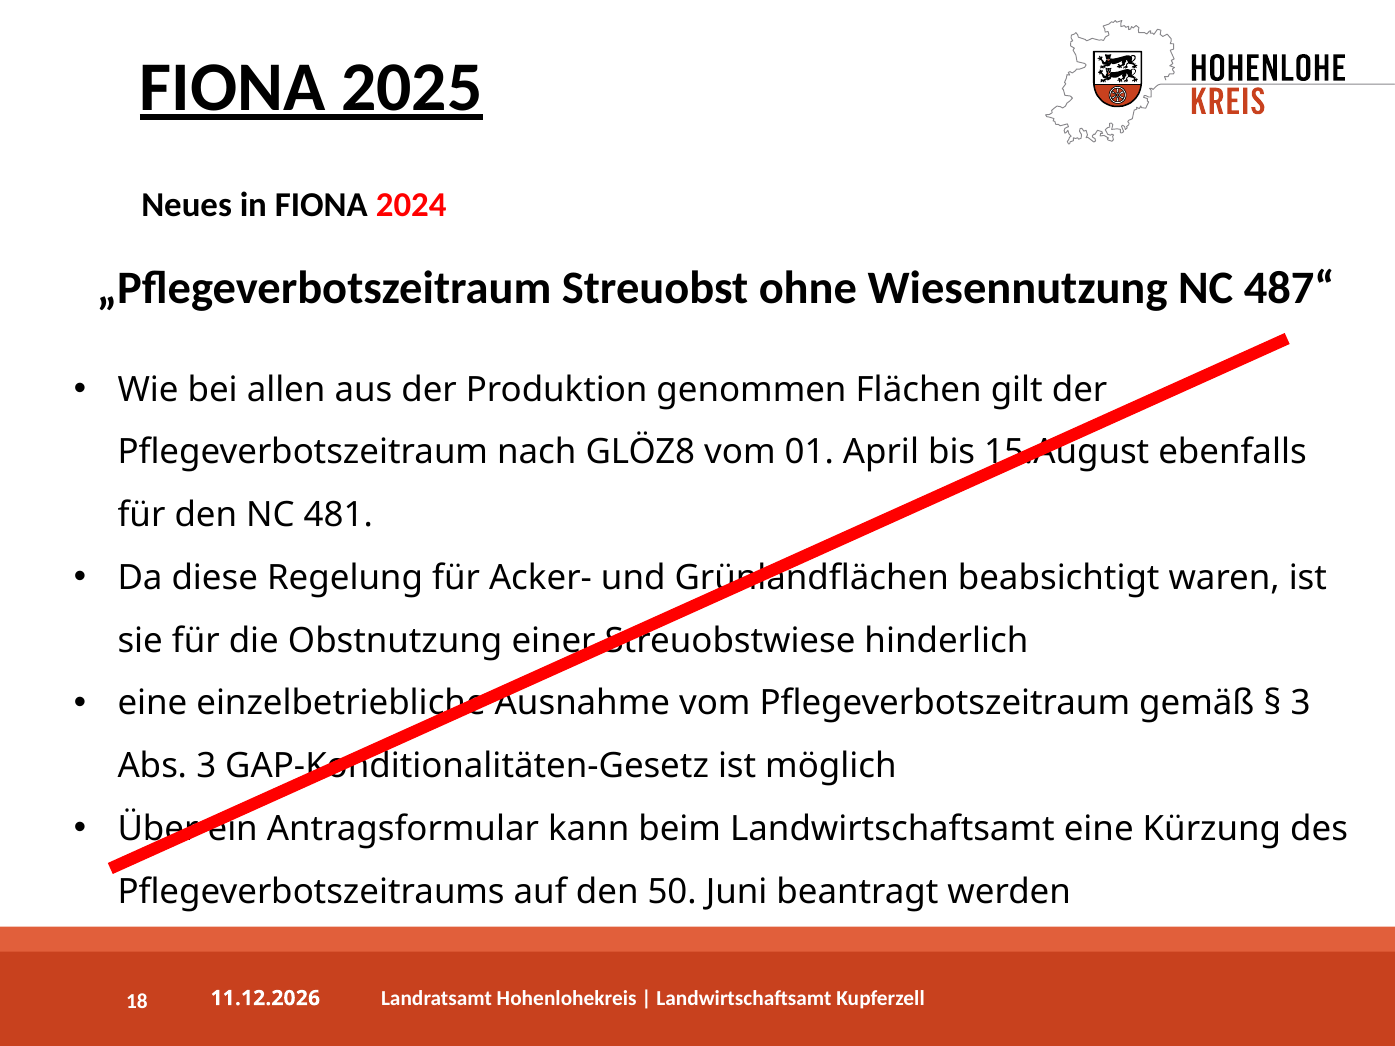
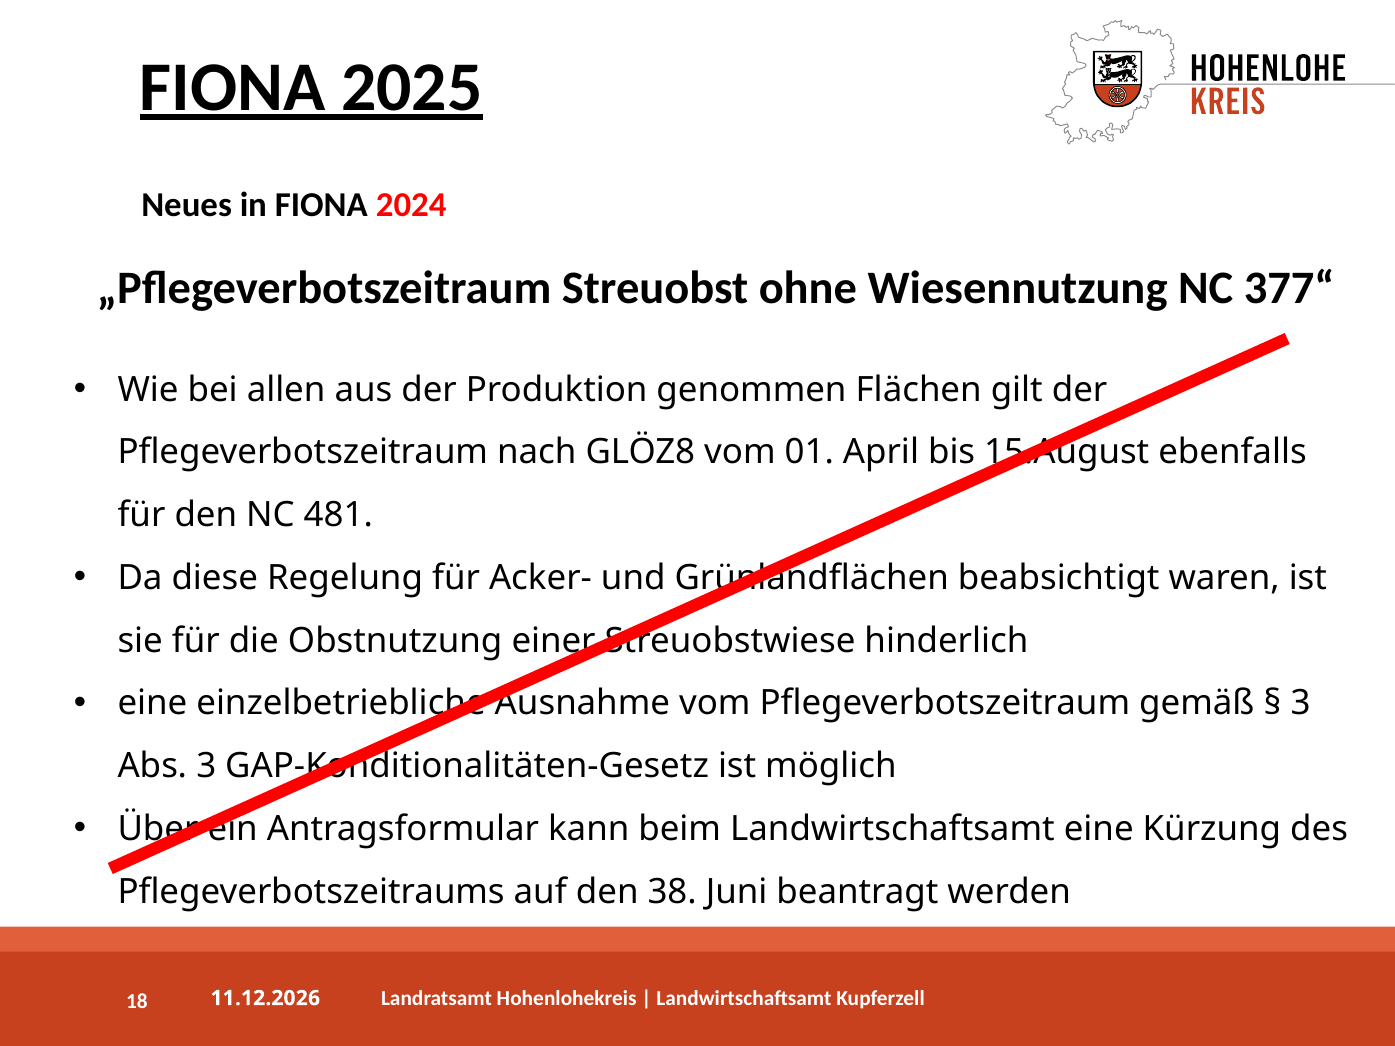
487“: 487“ -> 377“ (1289, 288)
50: 50 -> 38 (672, 892)
